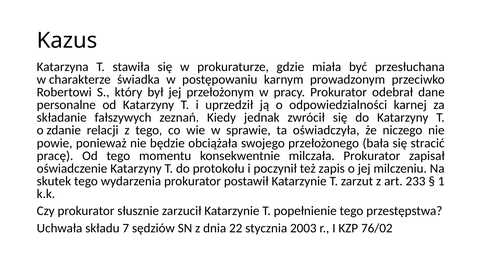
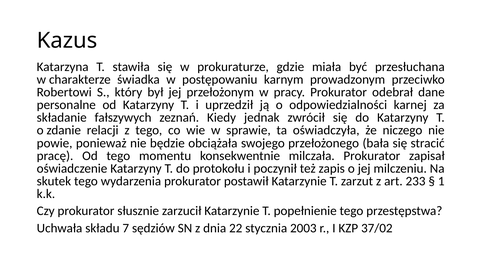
76/02: 76/02 -> 37/02 (377, 228)
